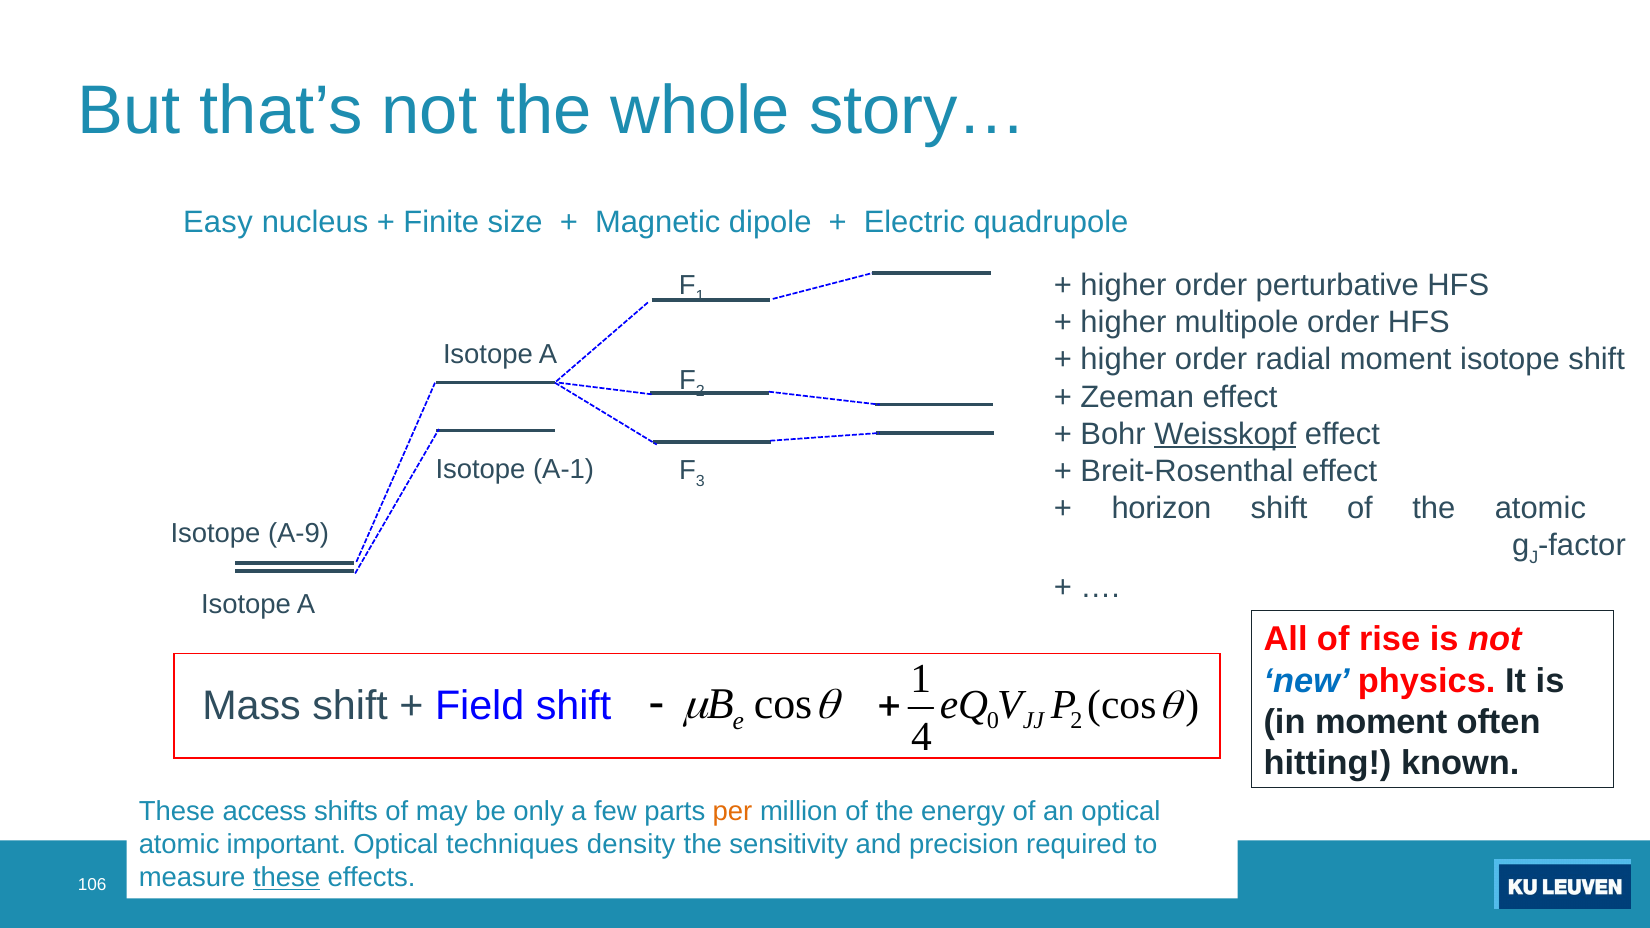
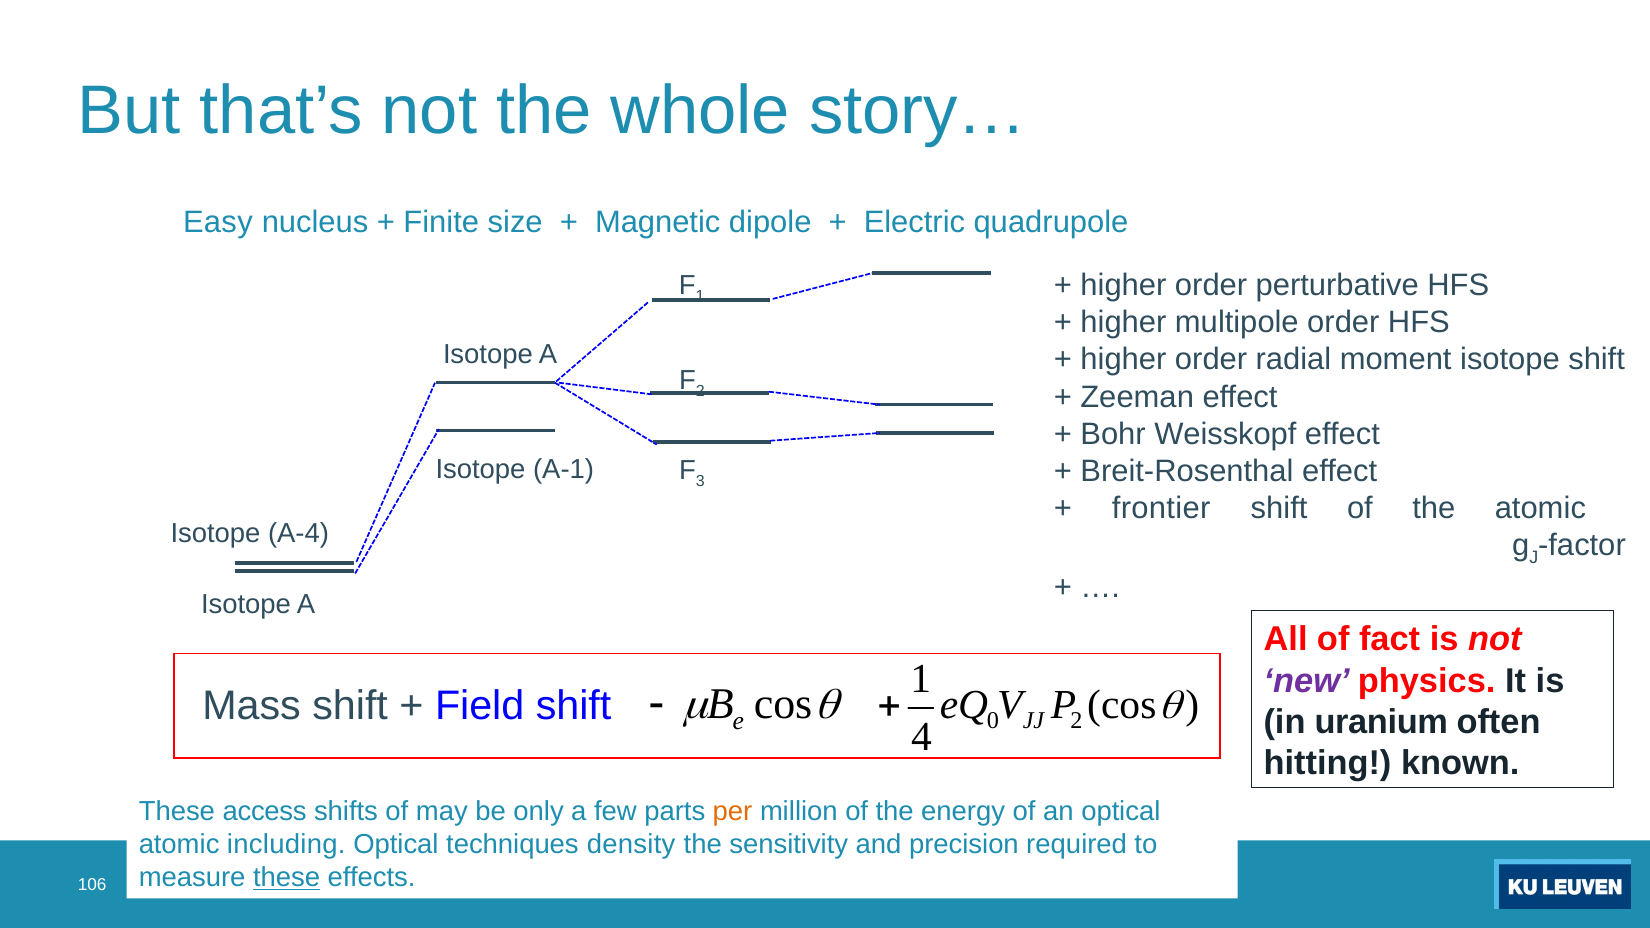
Weisskopf underline: present -> none (1225, 434)
horizon: horizon -> frontier (1161, 508)
A-9: A-9 -> A-4 (298, 534)
rise: rise -> fact (1390, 640)
new colour: blue -> purple (1307, 681)
in moment: moment -> uranium (1381, 722)
important: important -> including (286, 845)
